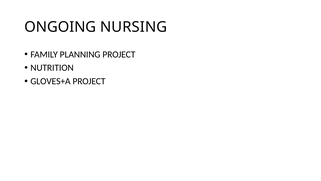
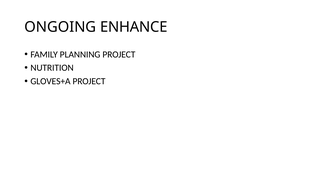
NURSING: NURSING -> ENHANCE (134, 27)
